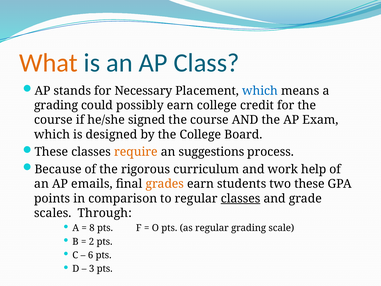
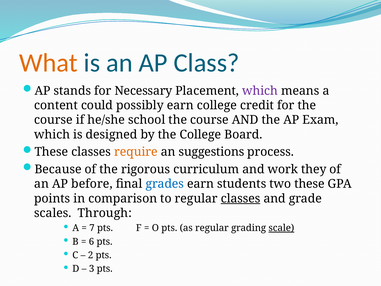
which colour: blue -> purple (260, 91)
grading: grading -> content (56, 105)
signed: signed -> school (147, 120)
help: help -> they (314, 169)
emails: emails -> before (92, 184)
grades colour: orange -> blue (165, 184)
8: 8 -> 7 (92, 228)
scale underline: none -> present (281, 228)
2: 2 -> 6 (91, 241)
6: 6 -> 2 (91, 255)
